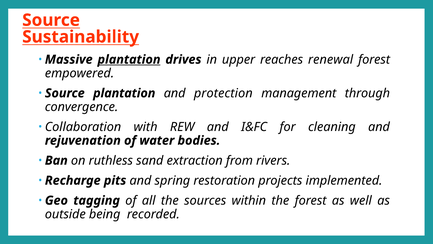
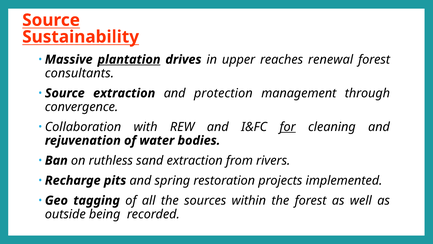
empowered: empowered -> consultants (79, 73)
Source plantation: plantation -> extraction (124, 93)
for underline: none -> present (288, 127)
